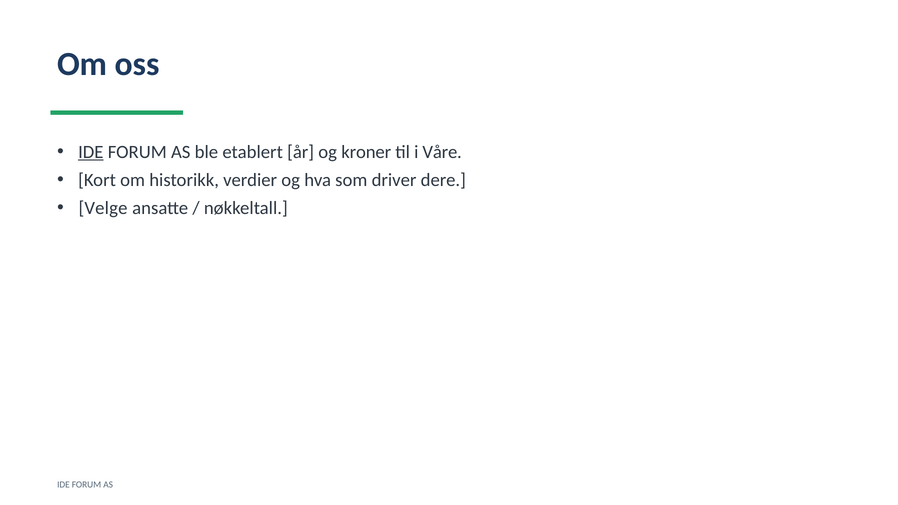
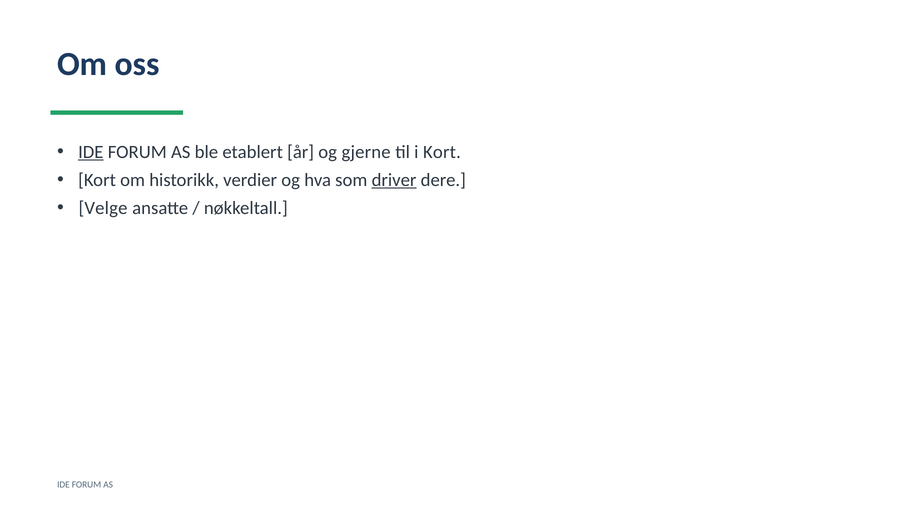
kroner: kroner -> gjerne (366, 152)
i Våre: Våre -> Kort (442, 152)
driver underline: none -> present (394, 180)
